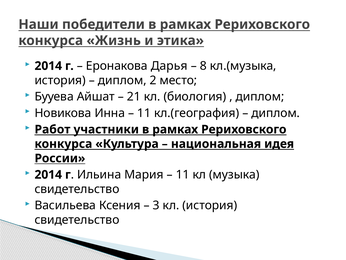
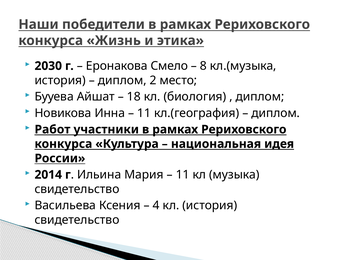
2014: 2014 -> 2030 (48, 66)
Дарья: Дарья -> Смело (169, 66)
21: 21 -> 18 (134, 97)
3: 3 -> 4 (156, 205)
